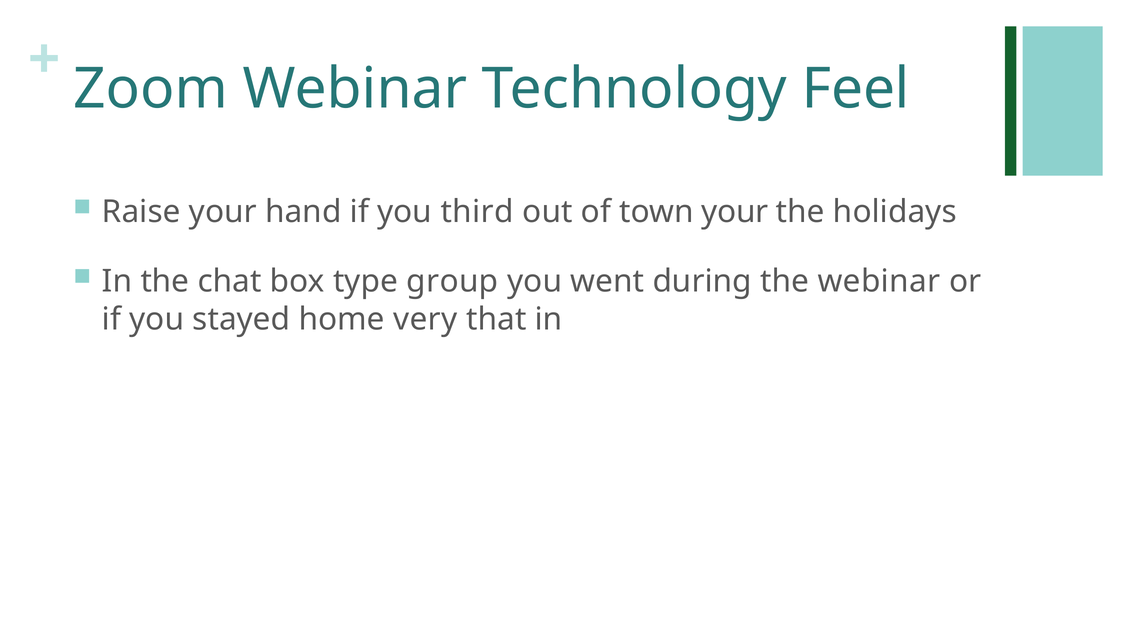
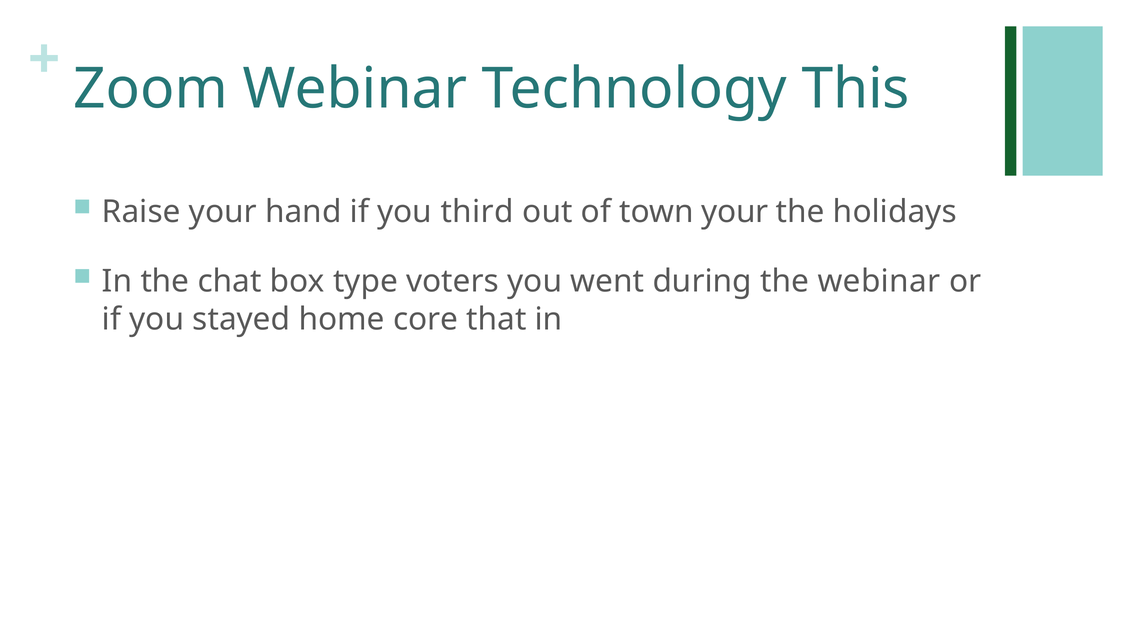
Feel: Feel -> This (856, 89)
group: group -> voters (453, 282)
very: very -> core (426, 320)
